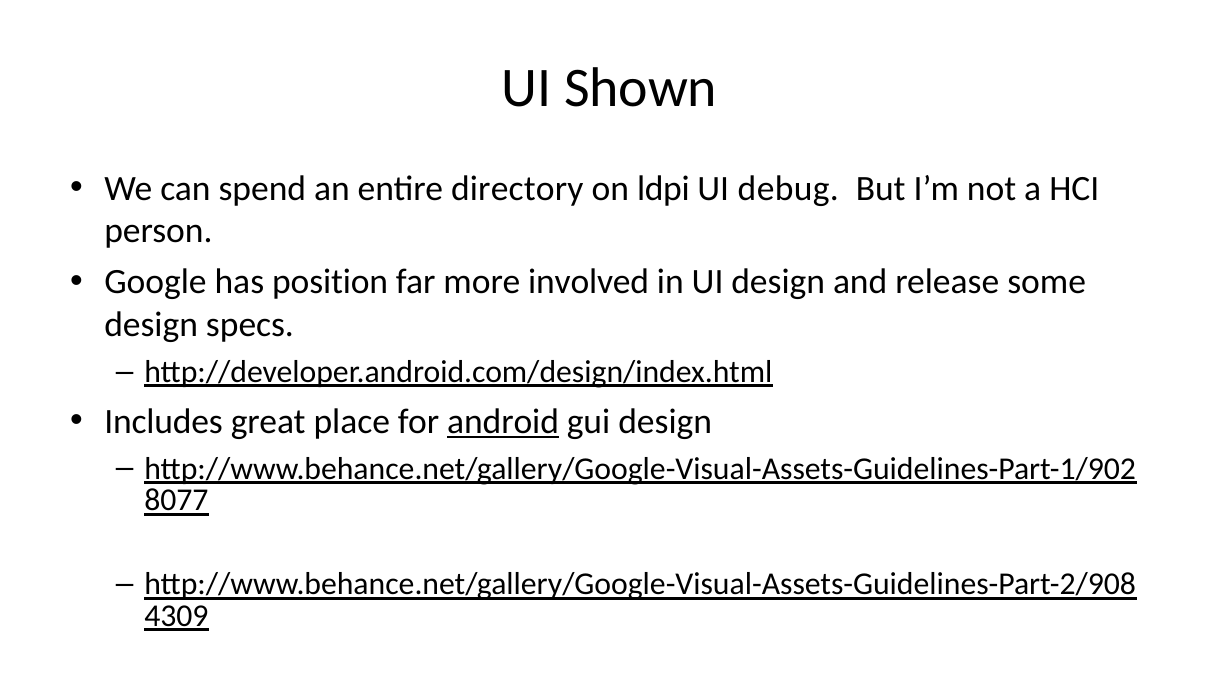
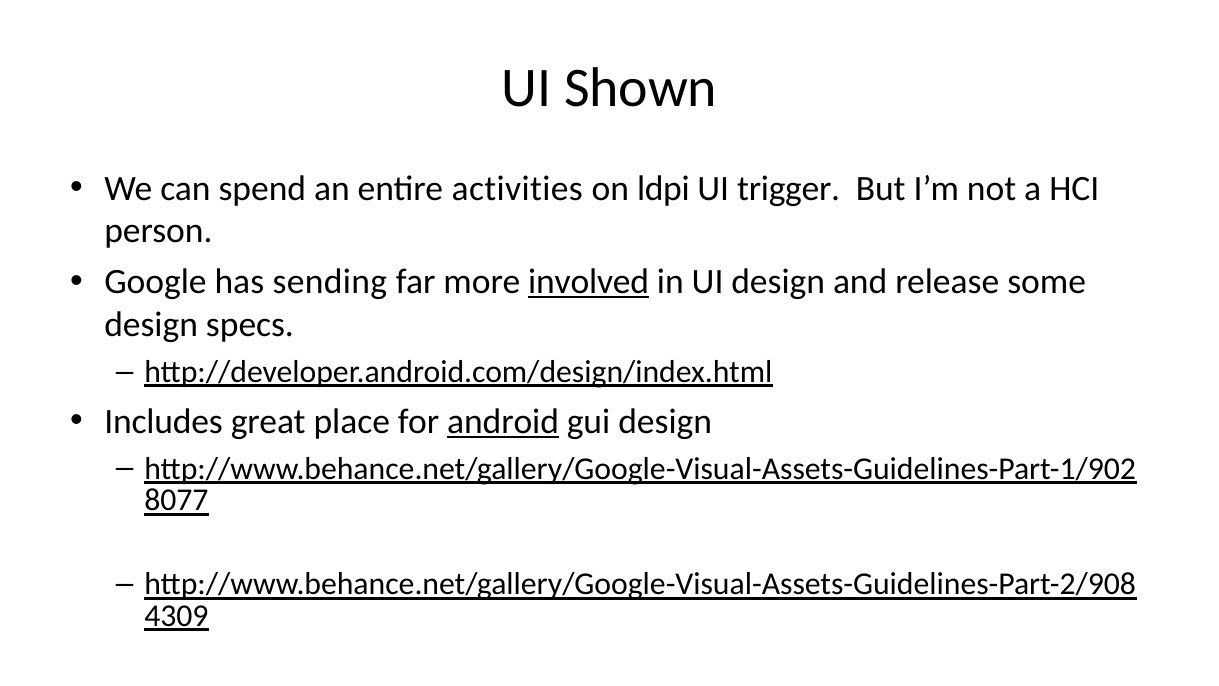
directory: directory -> activities (517, 188)
debug: debug -> trigger (789, 188)
position: position -> sending (330, 282)
involved underline: none -> present (589, 282)
